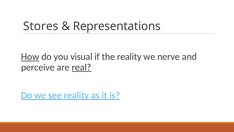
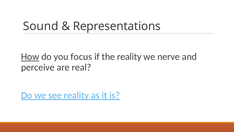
Stores: Stores -> Sound (41, 26)
visual: visual -> focus (81, 57)
real underline: present -> none (82, 67)
